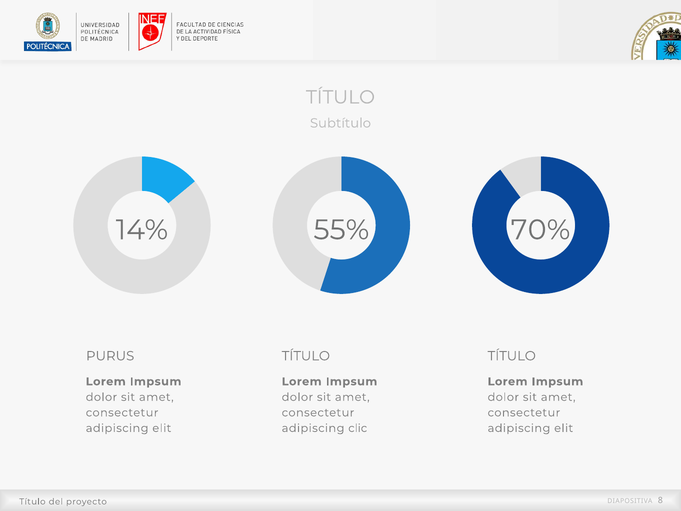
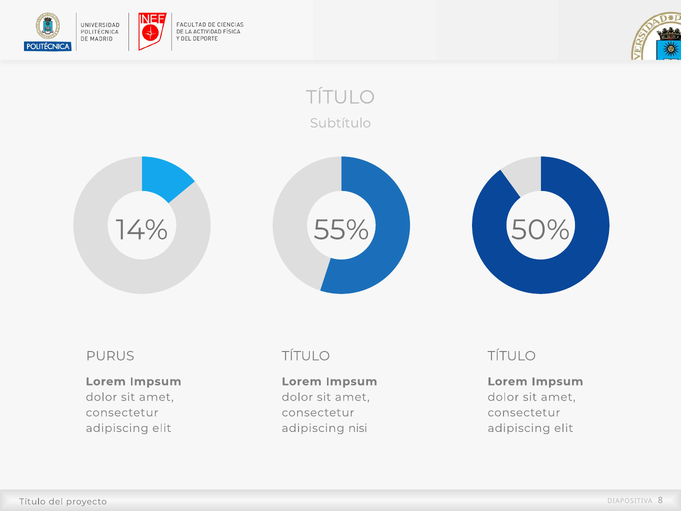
70%: 70% -> 50% (541, 230)
clic: clic -> nisi (358, 428)
